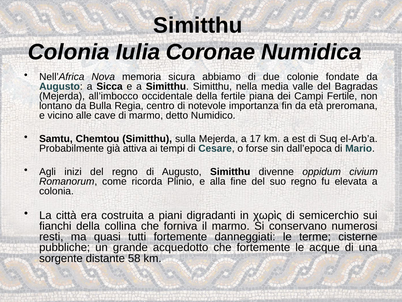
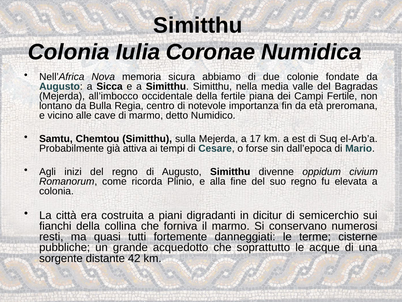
χωρὶς: χωρὶς -> dicitur (267, 215)
che fortemente: fortemente -> soprattutto (263, 247)
58: 58 -> 42 (134, 258)
